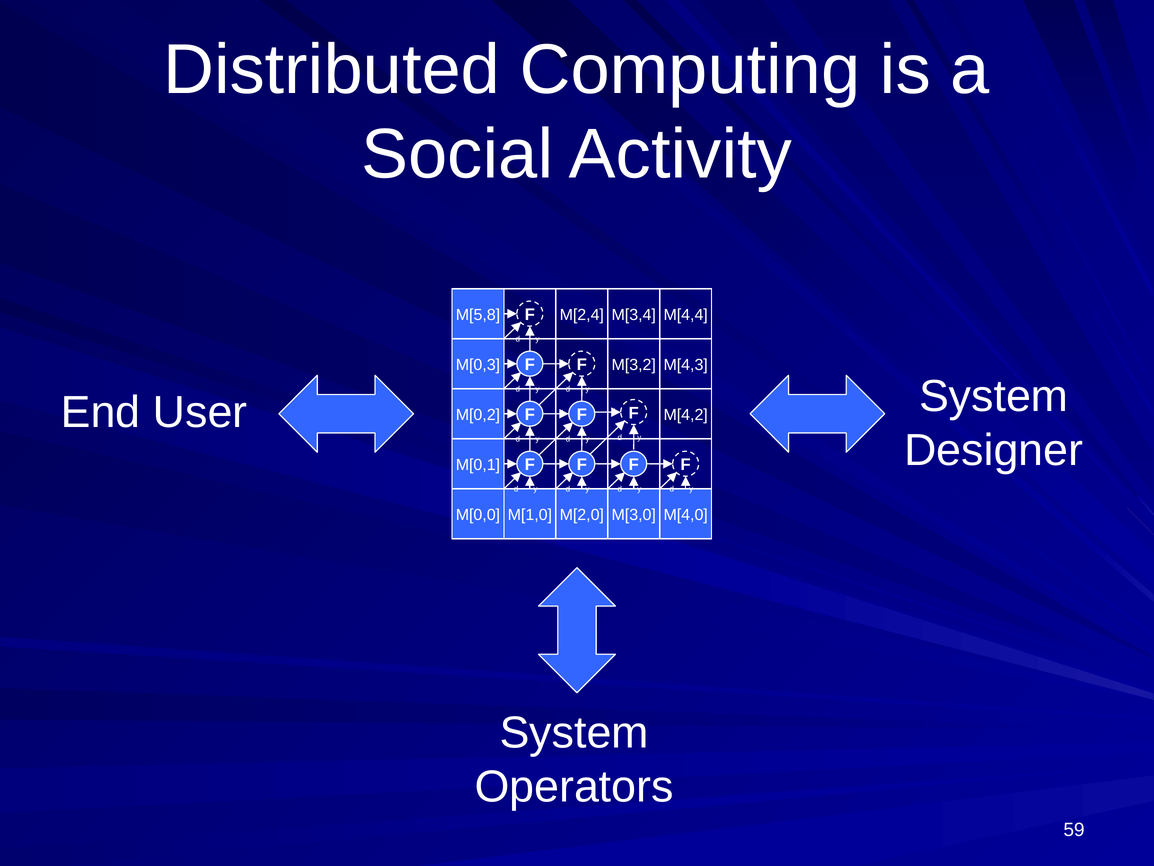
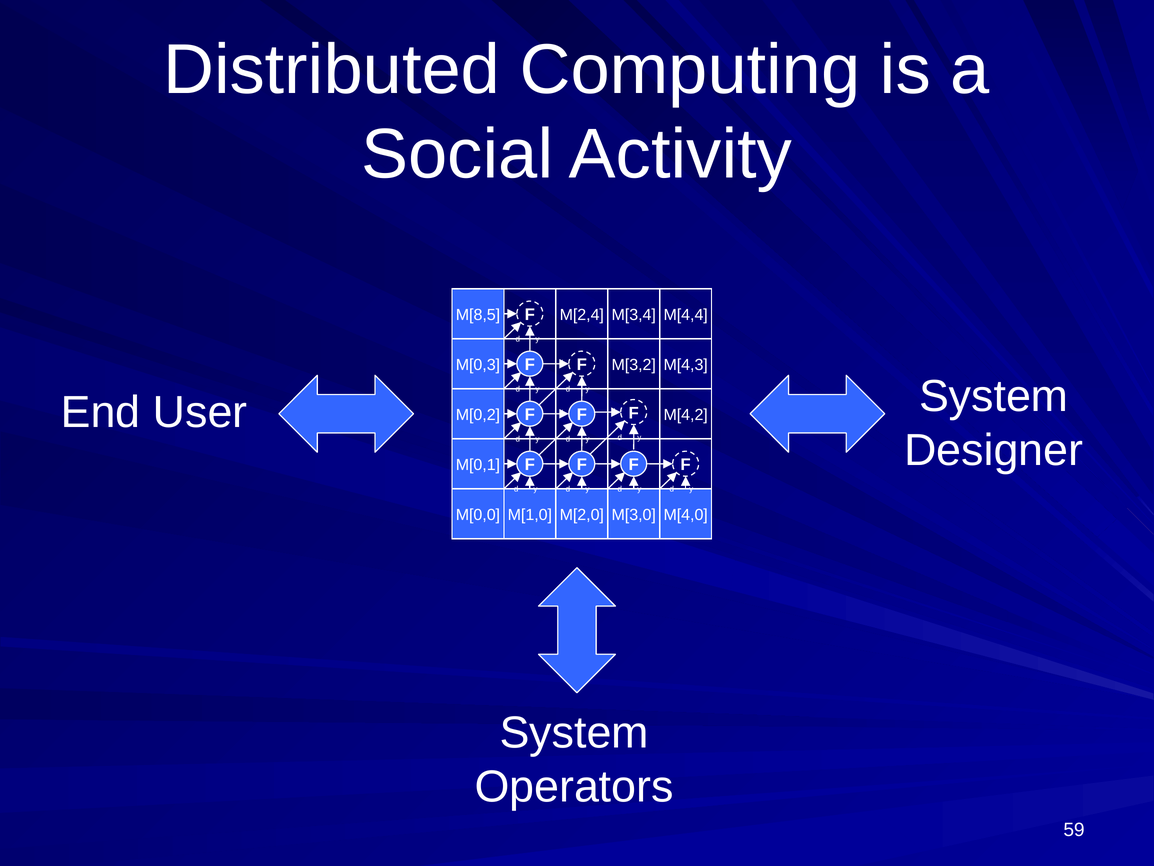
M[5,8: M[5,8 -> M[8,5 (478, 315)
